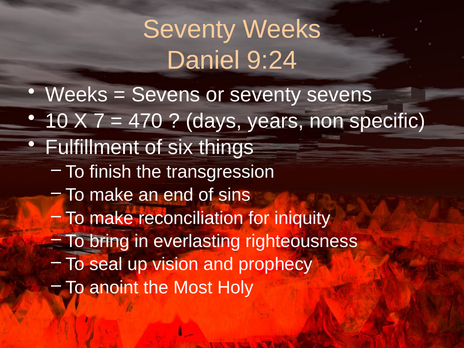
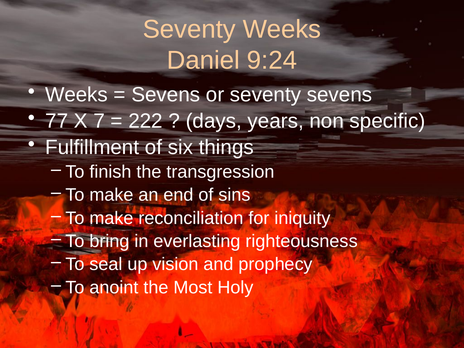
10: 10 -> 77 (57, 121)
470: 470 -> 222 (146, 121)
